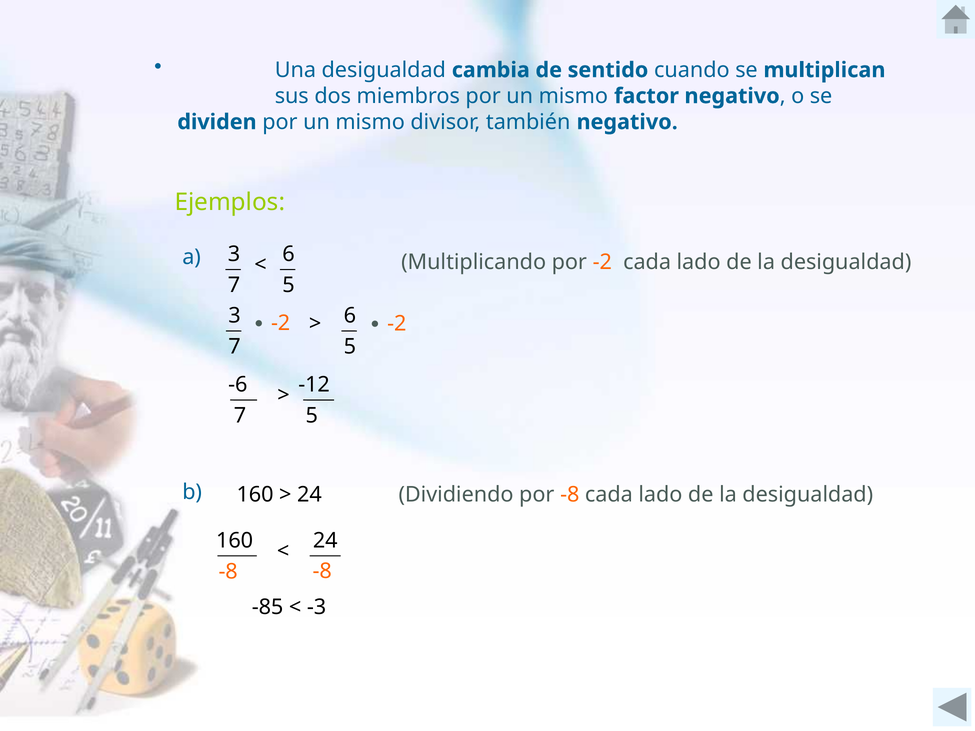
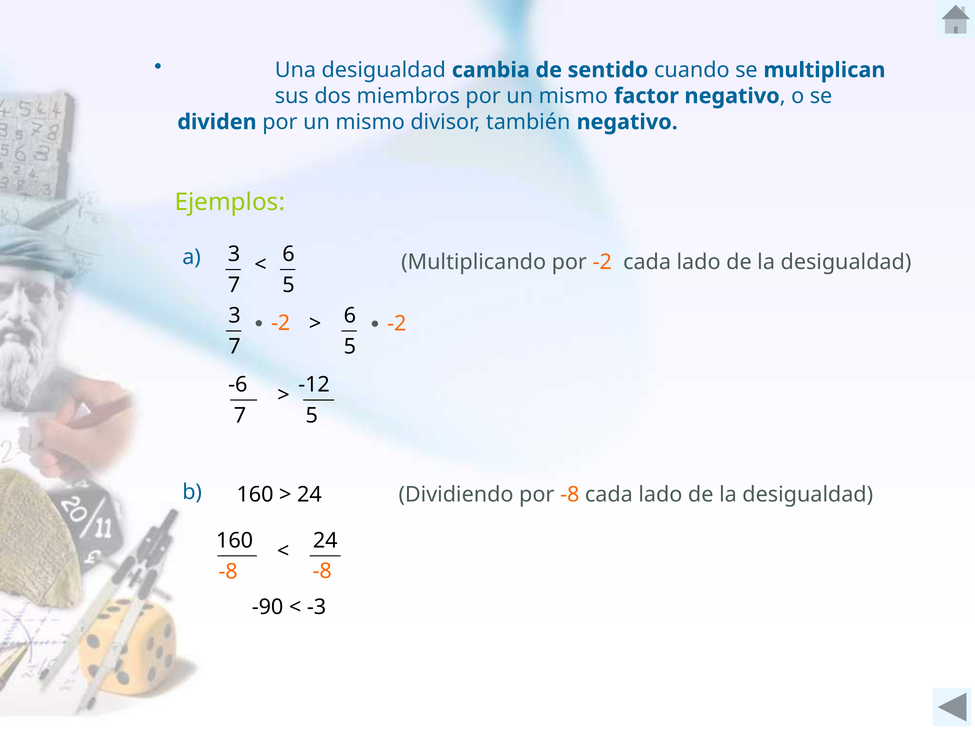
-85: -85 -> -90 (268, 608)
